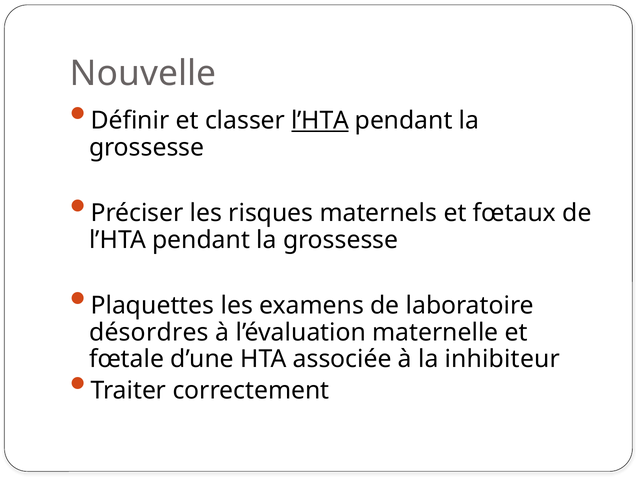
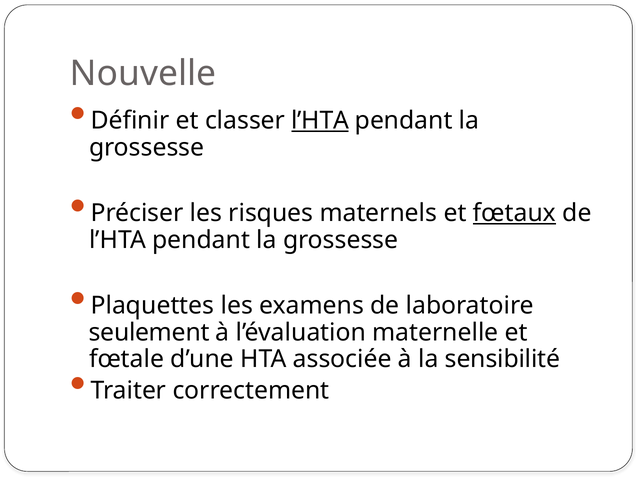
fœtaux underline: none -> present (514, 213)
désordres: désordres -> seulement (149, 332)
inhibiteur: inhibiteur -> sensibilité (503, 359)
